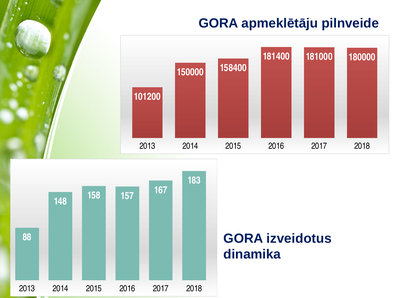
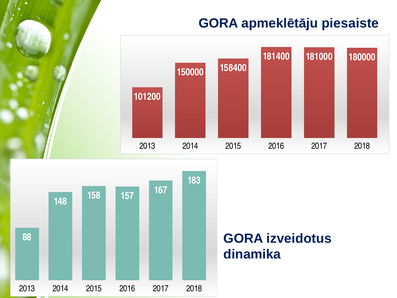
pilnveide: pilnveide -> piesaiste (350, 23)
